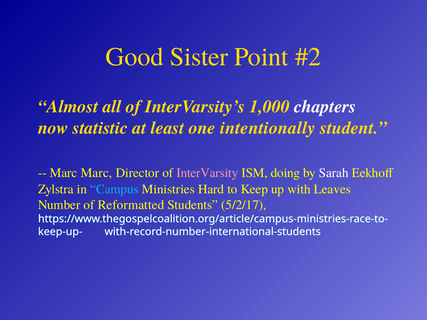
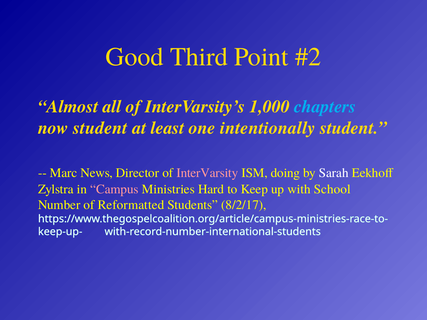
Sister: Sister -> Third (199, 57)
chapters colour: white -> light blue (325, 107)
now statistic: statistic -> student (100, 128)
Marc Marc: Marc -> News (97, 173)
Campus colour: light blue -> pink (115, 189)
Leaves: Leaves -> School (332, 189)
5/2/17: 5/2/17 -> 8/2/17 (244, 205)
